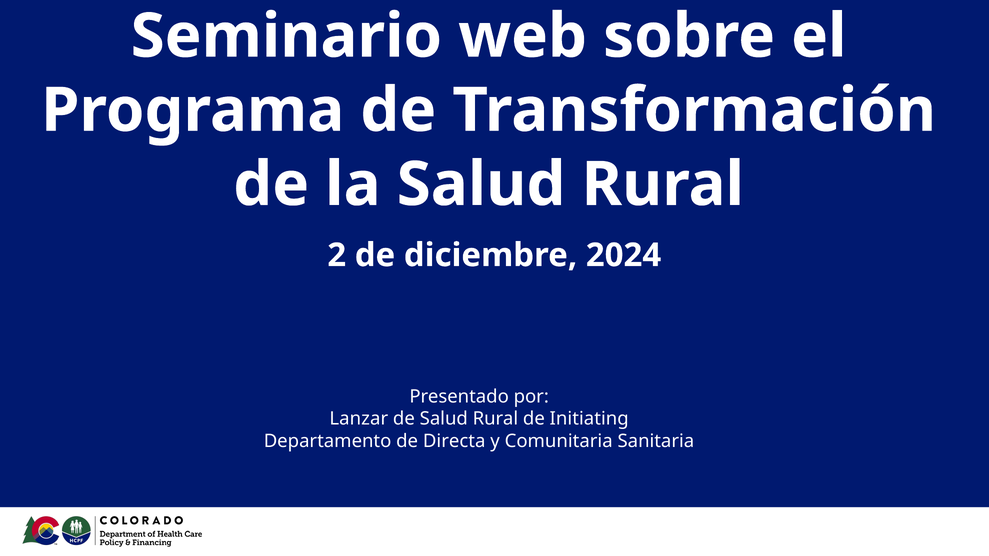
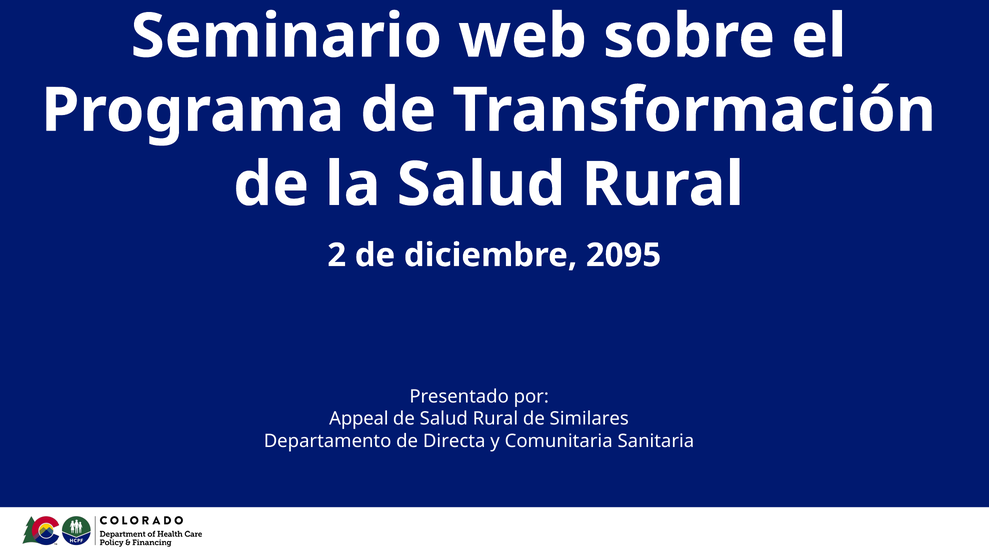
2024: 2024 -> 2095 (624, 255)
Lanzar: Lanzar -> Appeal (359, 419)
Initiating: Initiating -> Similares (589, 419)
